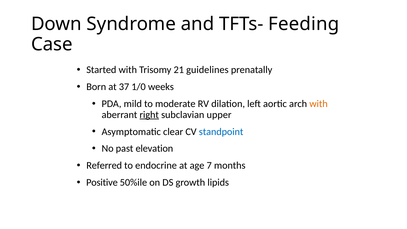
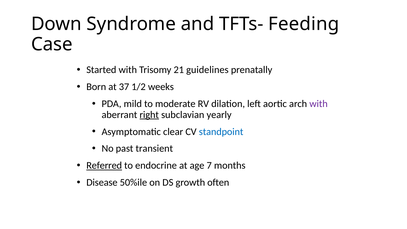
1/0: 1/0 -> 1/2 (139, 87)
with colour: orange -> purple (319, 104)
upper: upper -> yearly (219, 115)
elevation: elevation -> transient (154, 149)
Referred underline: none -> present (104, 165)
Positive: Positive -> Disease (102, 182)
lipids: lipids -> often (218, 182)
